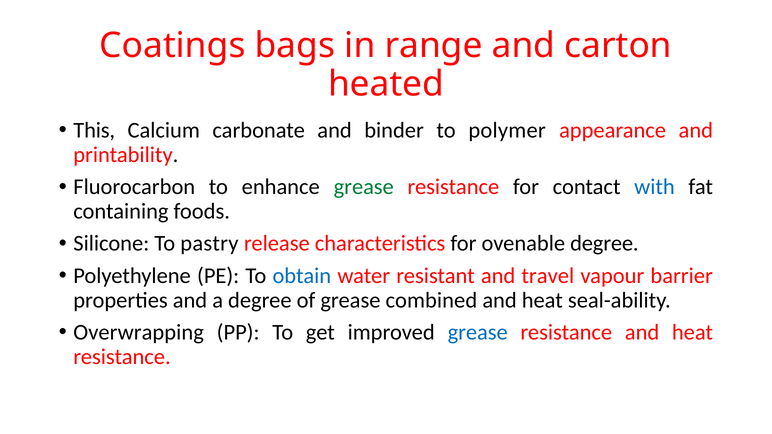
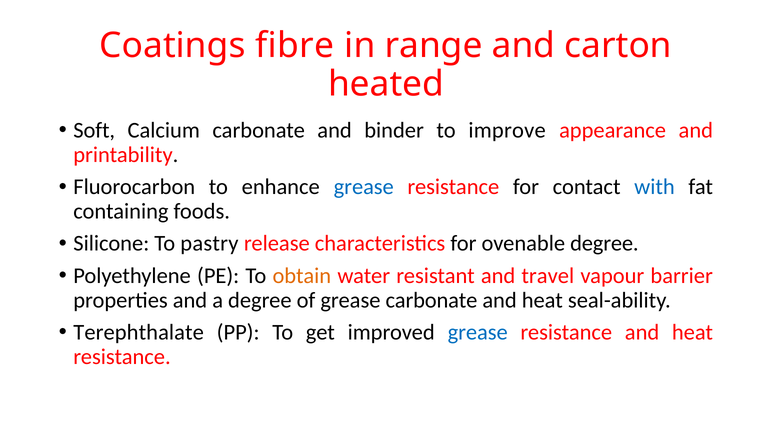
bags: bags -> fibre (295, 46)
This: This -> Soft (94, 130)
polymer: polymer -> improve (507, 130)
grease colour: green -> blue (364, 187)
obtain colour: blue -> orange (302, 276)
grease combined: combined -> carbonate (431, 300)
Overwrapping: Overwrapping -> Terephthalate (139, 333)
